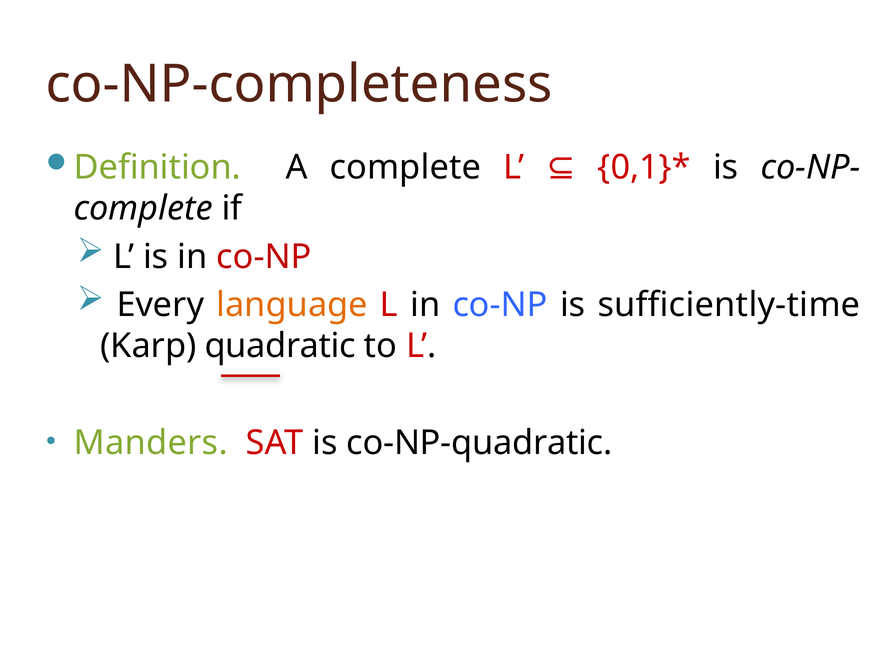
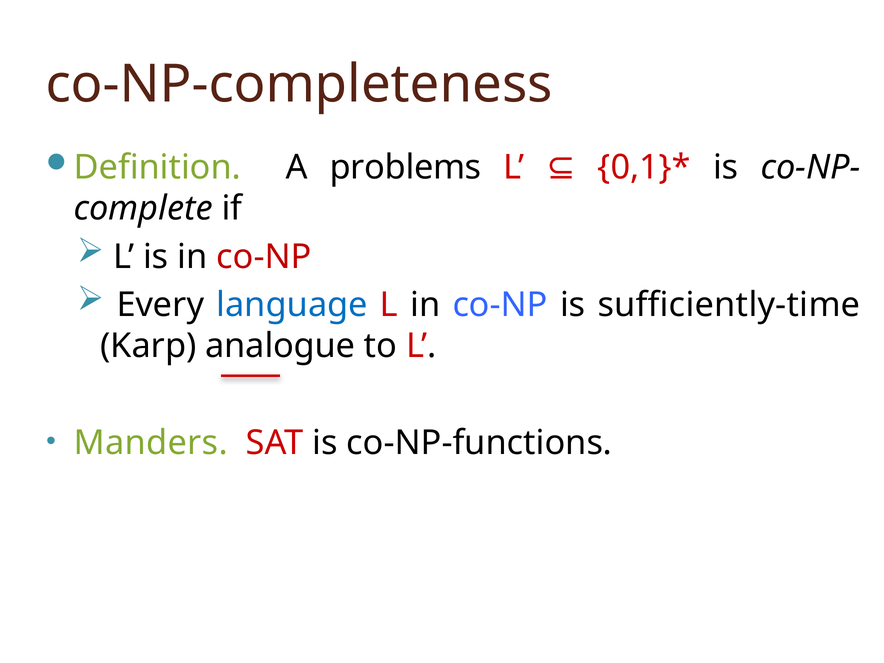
A complete: complete -> problems (405, 167)
language colour: orange -> blue (292, 305)
quadratic: quadratic -> analogue (280, 346)
co-NP-quadratic: co-NP-quadratic -> co-NP-functions (479, 443)
